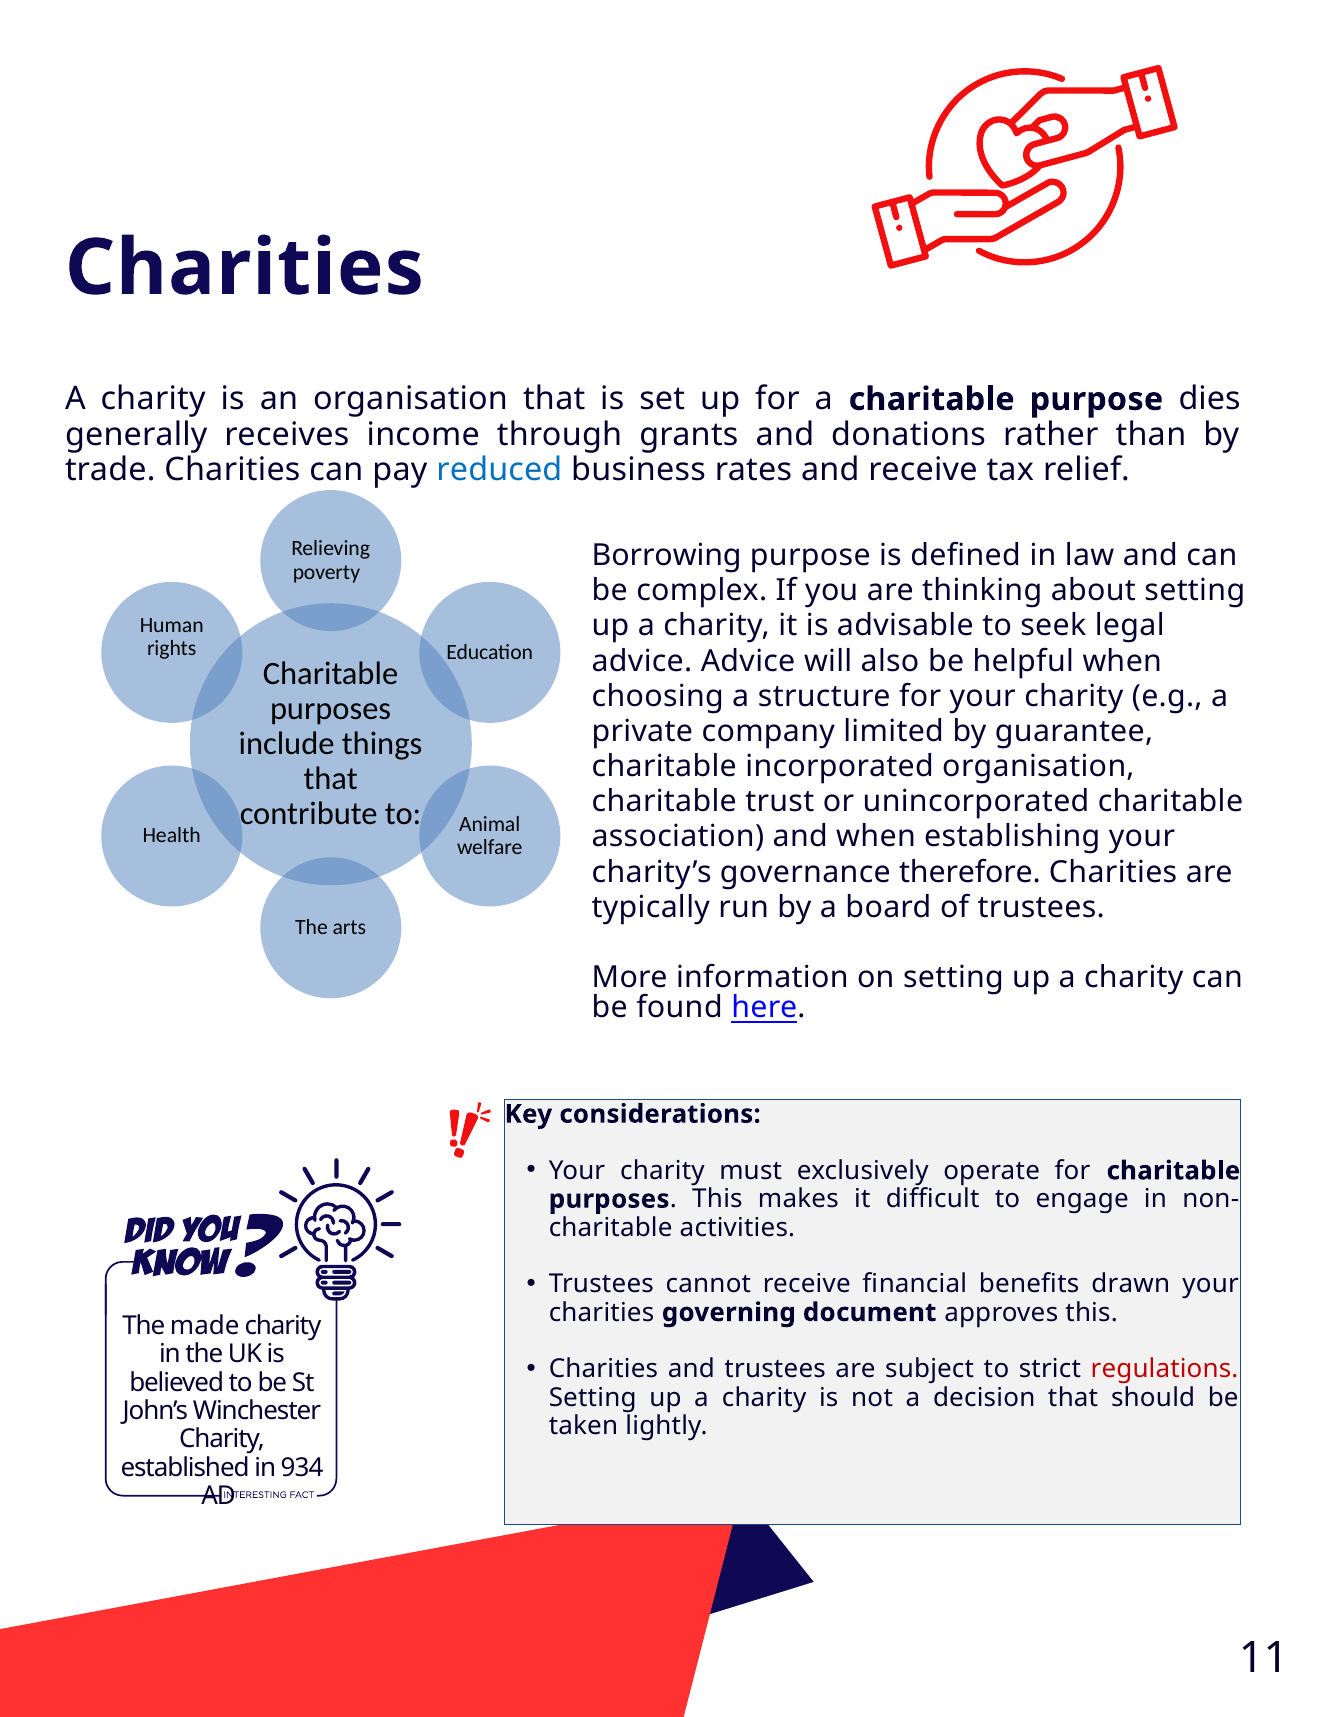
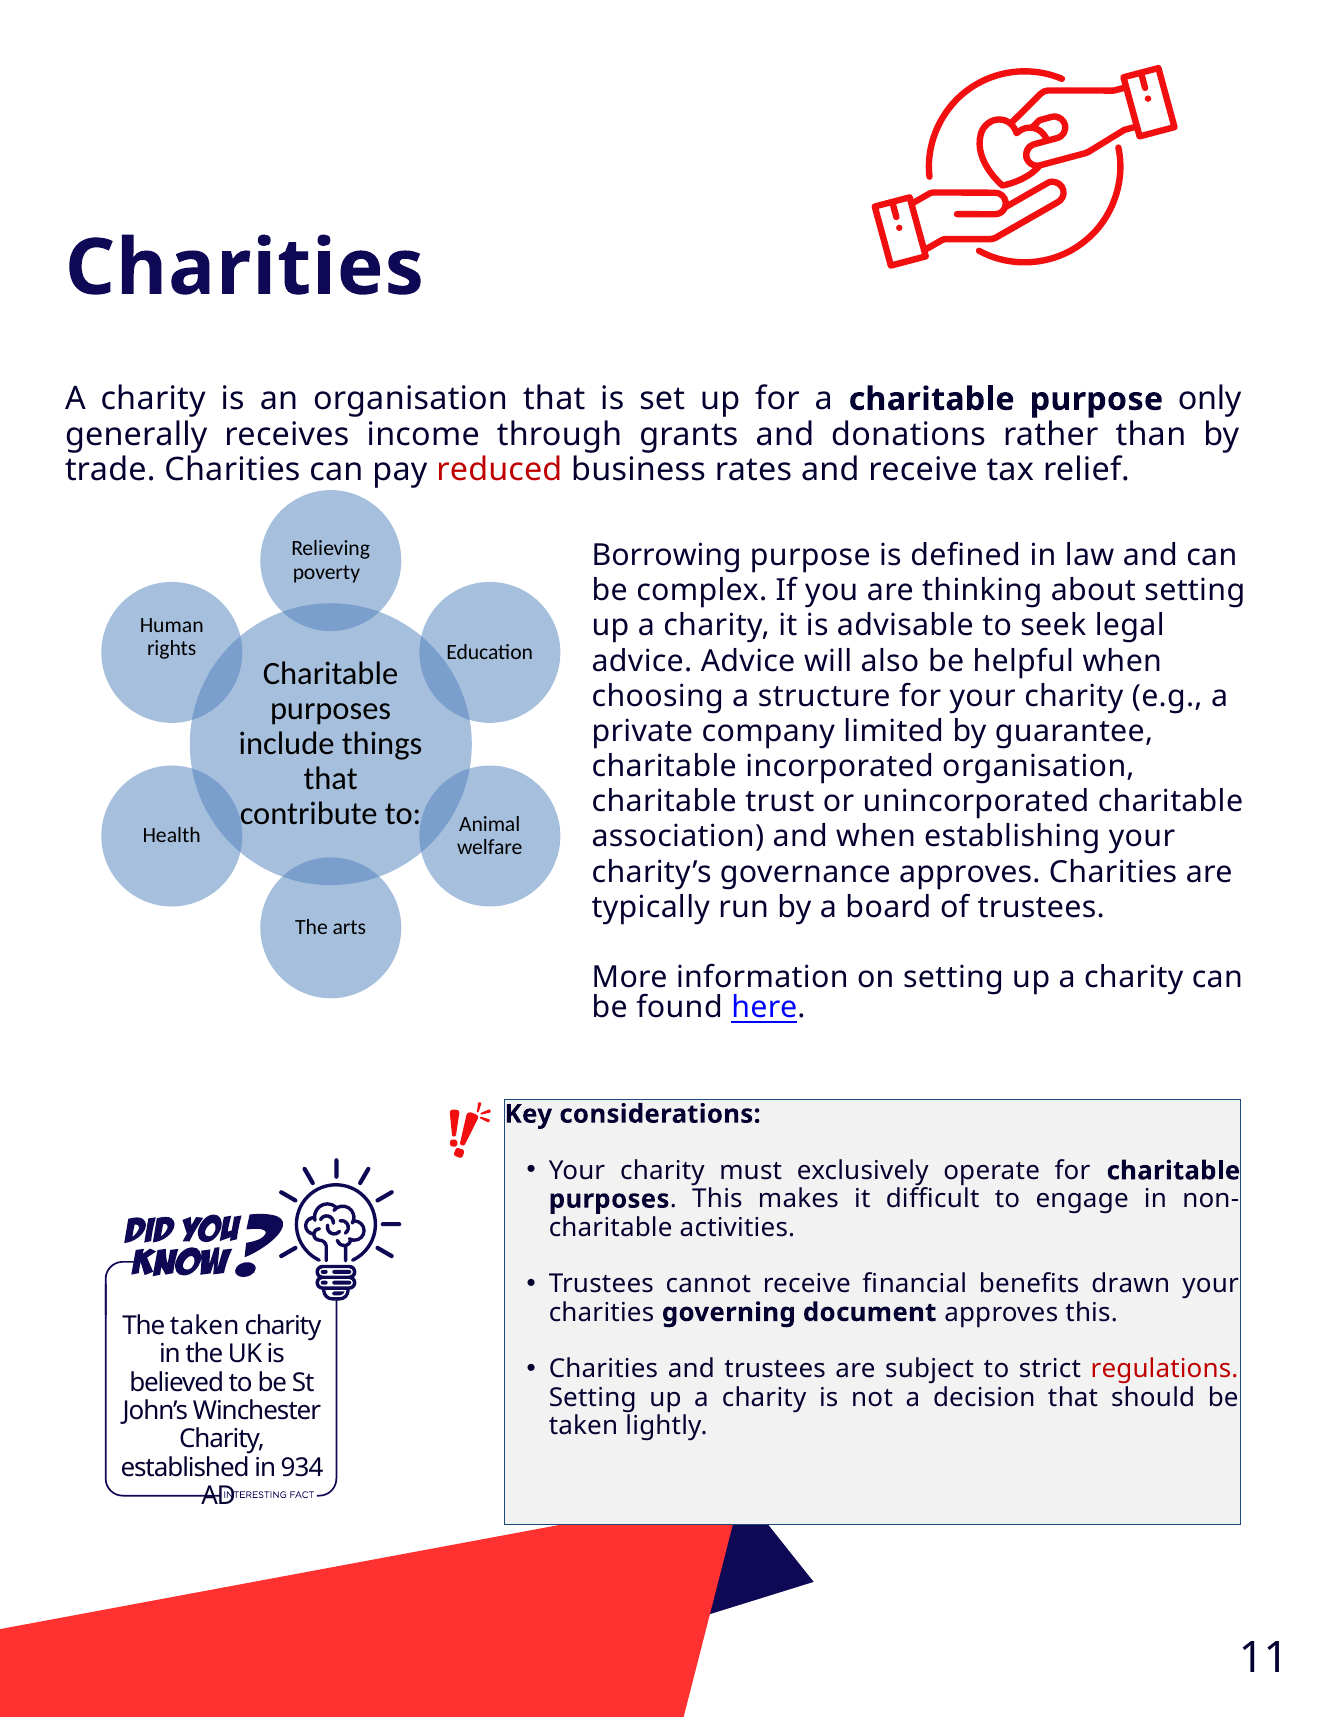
dies: dies -> only (1210, 399)
reduced colour: blue -> red (499, 470)
governance therefore: therefore -> approves (970, 872)
The made: made -> taken (205, 1326)
